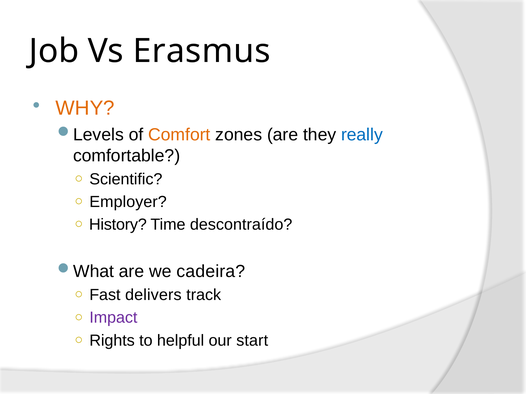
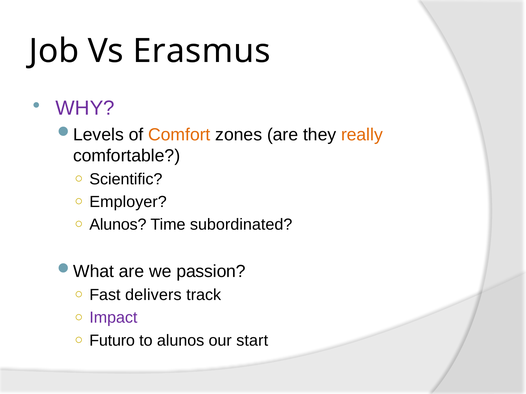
WHY colour: orange -> purple (85, 108)
really colour: blue -> orange (362, 135)
History: History -> Alunos (118, 225)
descontraído: descontraído -> subordinated (241, 225)
cadeira: cadeira -> passion (211, 272)
Rights: Rights -> Futuro (112, 341)
to helpful: helpful -> alunos (181, 341)
